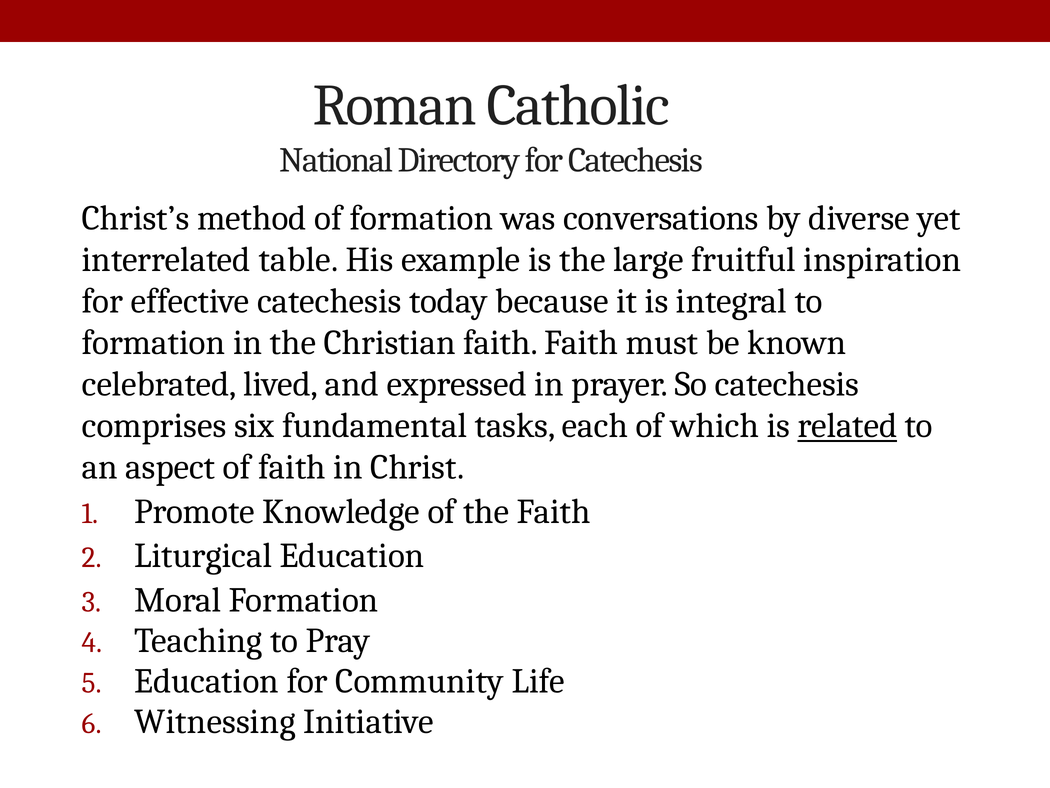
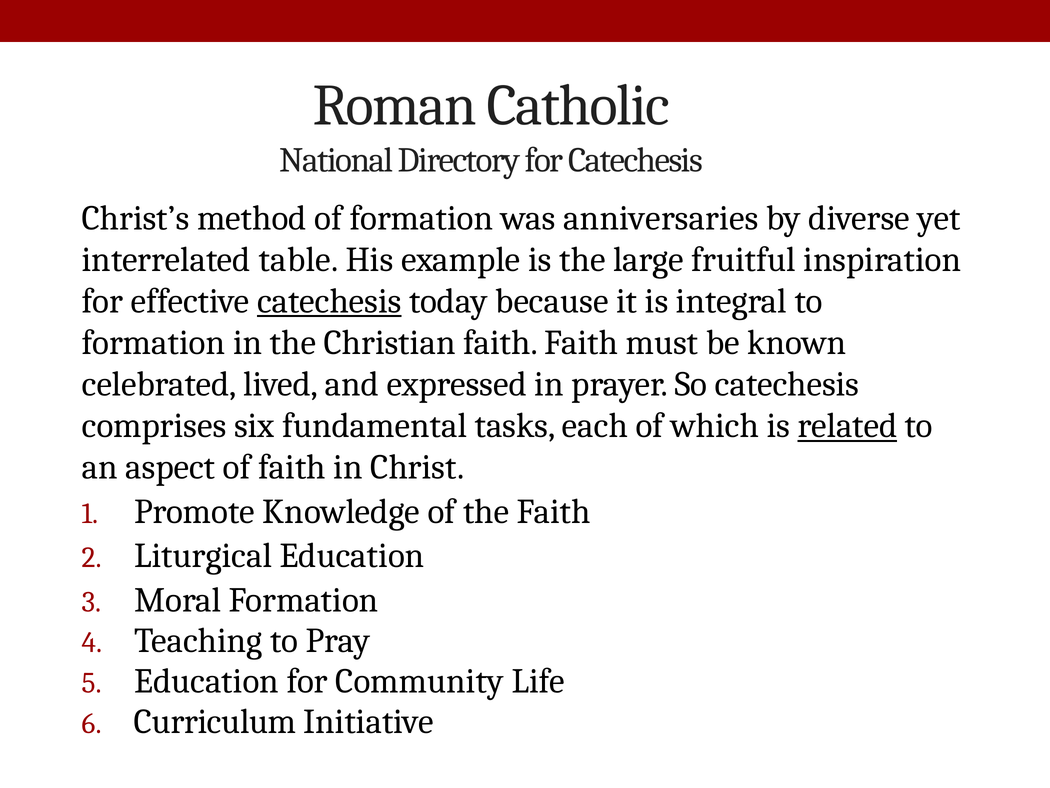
conversations: conversations -> anniversaries (661, 218)
catechesis underline: none -> present (329, 301)
Witnessing: Witnessing -> Curriculum (215, 721)
